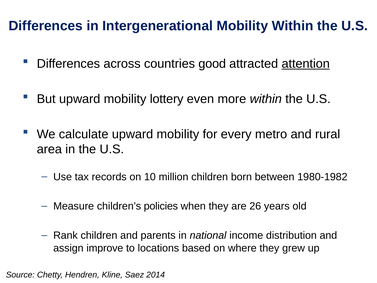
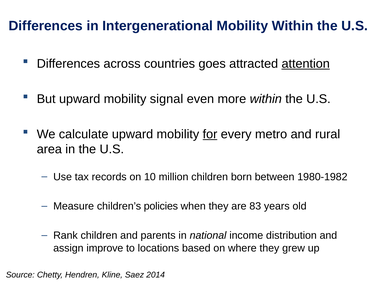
good: good -> goes (212, 64)
lottery: lottery -> signal (167, 99)
for underline: none -> present (210, 134)
26: 26 -> 83 (255, 206)
